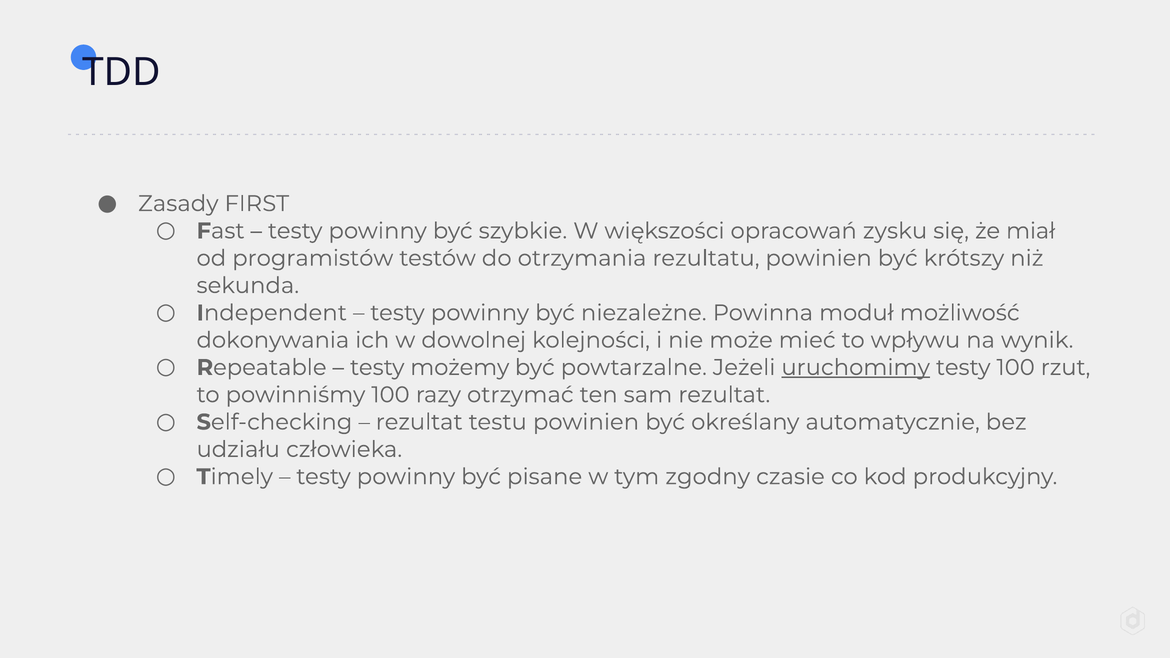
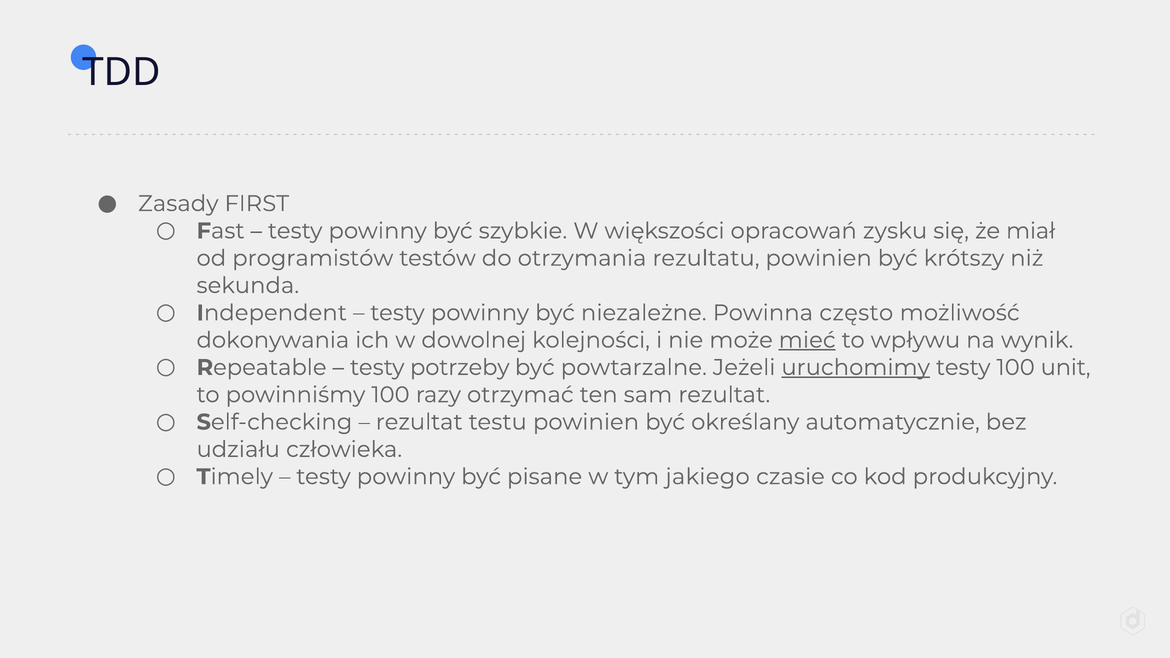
moduł: moduł -> często (856, 313)
mieć underline: none -> present (807, 340)
możemy: możemy -> potrzeby (460, 368)
rzut: rzut -> unit (1066, 368)
zgodny: zgodny -> jakiego (708, 477)
